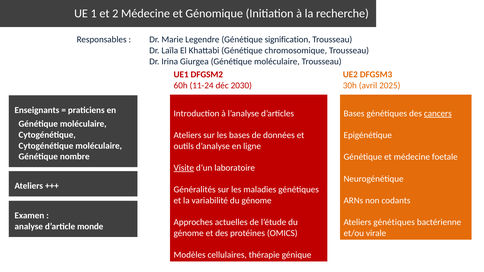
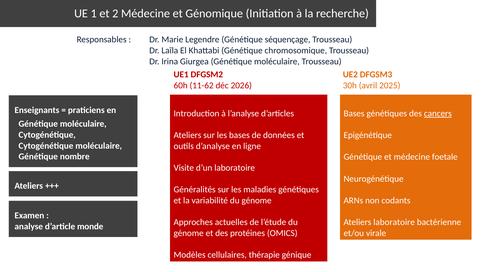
signification: signification -> séquençage (288, 40)
11-24: 11-24 -> 11-62 (202, 85)
2030: 2030 -> 2026 (241, 85)
Visite underline: present -> none (184, 168)
Ateliers génétiques: génétiques -> laboratoire (394, 222)
